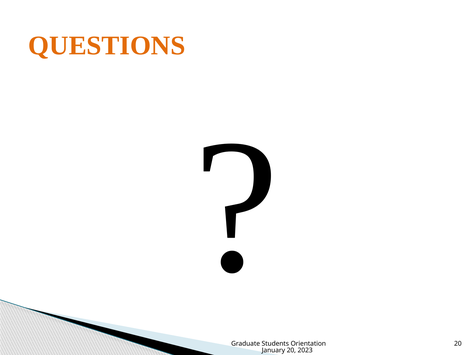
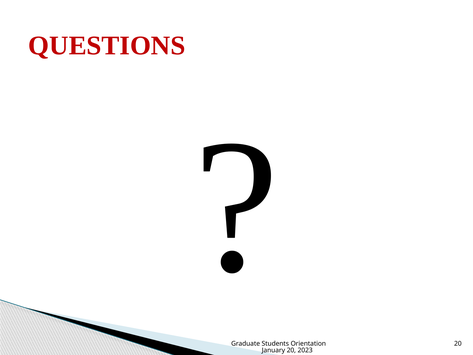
QUESTIONS colour: orange -> red (107, 46)
